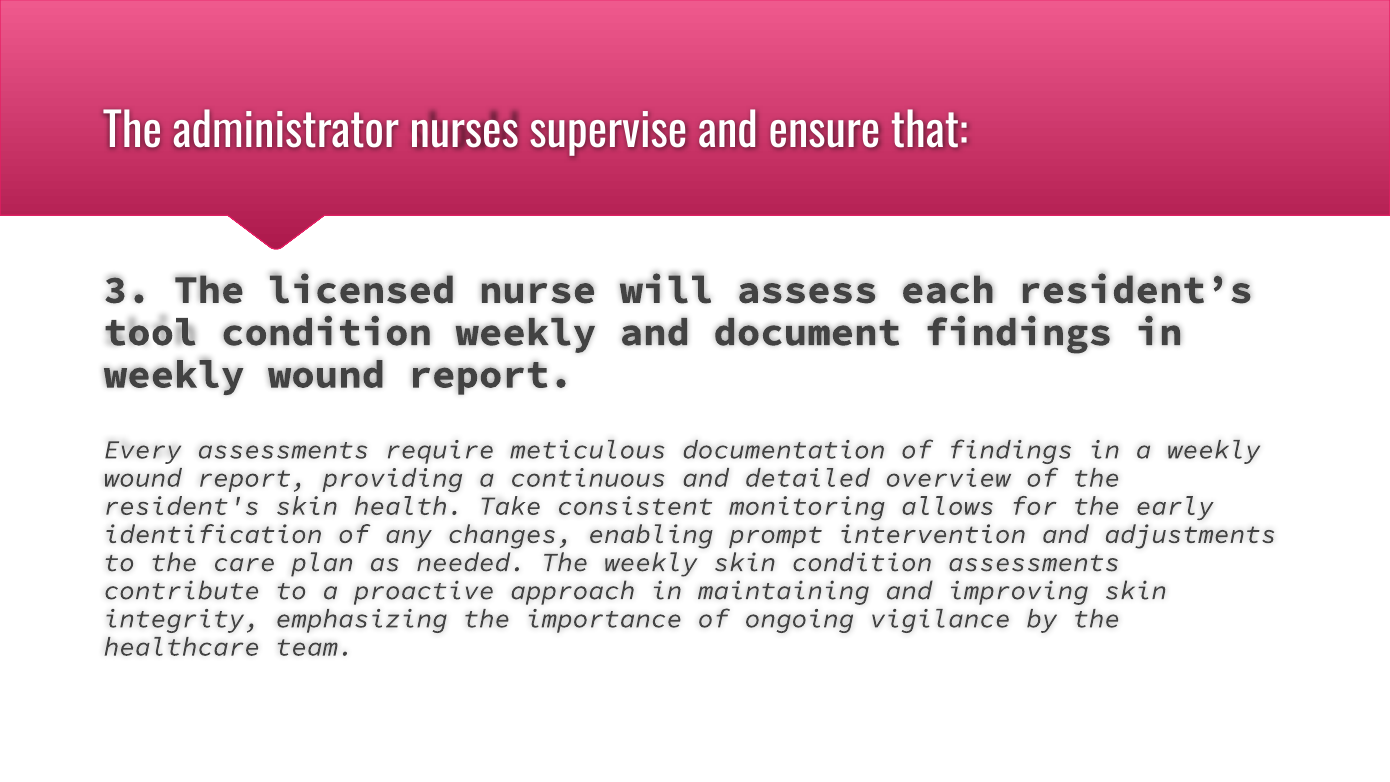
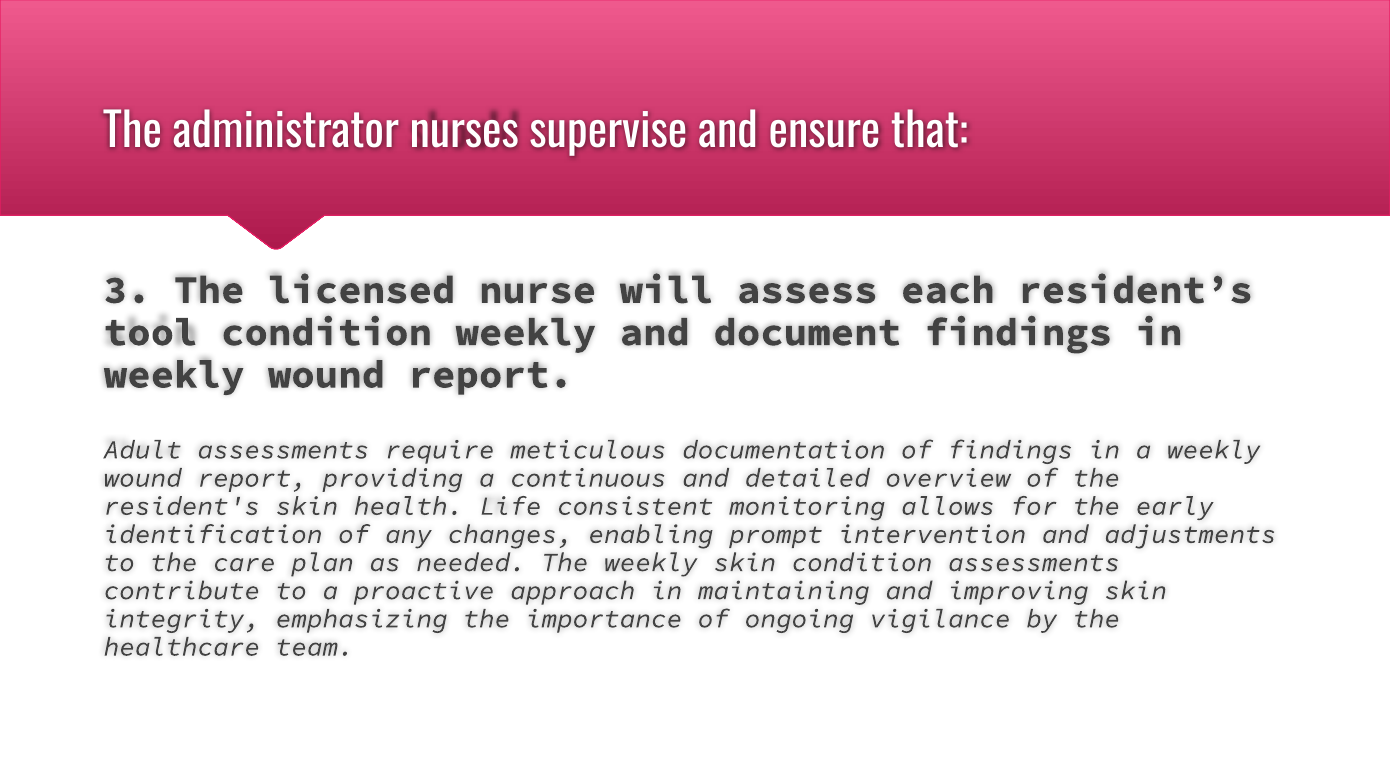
Every: Every -> Adult (143, 450)
Take: Take -> Life (510, 506)
